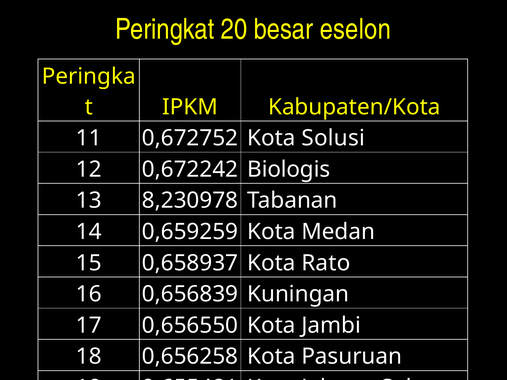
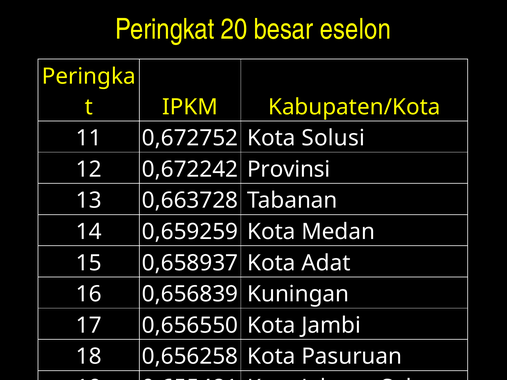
Biologis: Biologis -> Provinsi (289, 169)
8,230978: 8,230978 -> 0,663728 (190, 201)
Rato: Rato -> Adat (326, 263)
